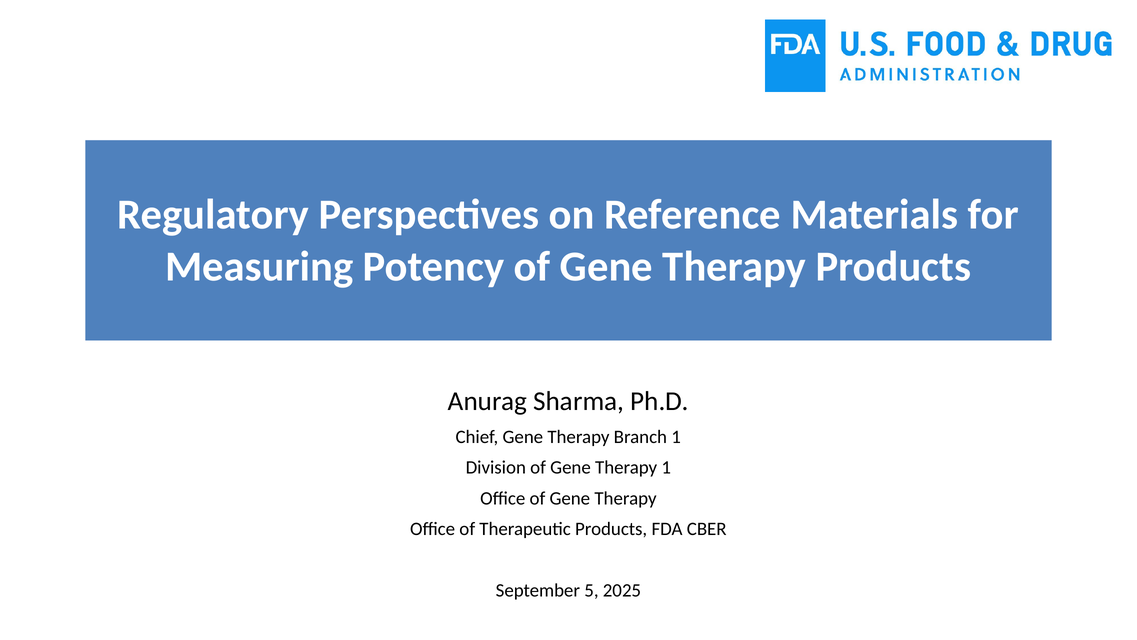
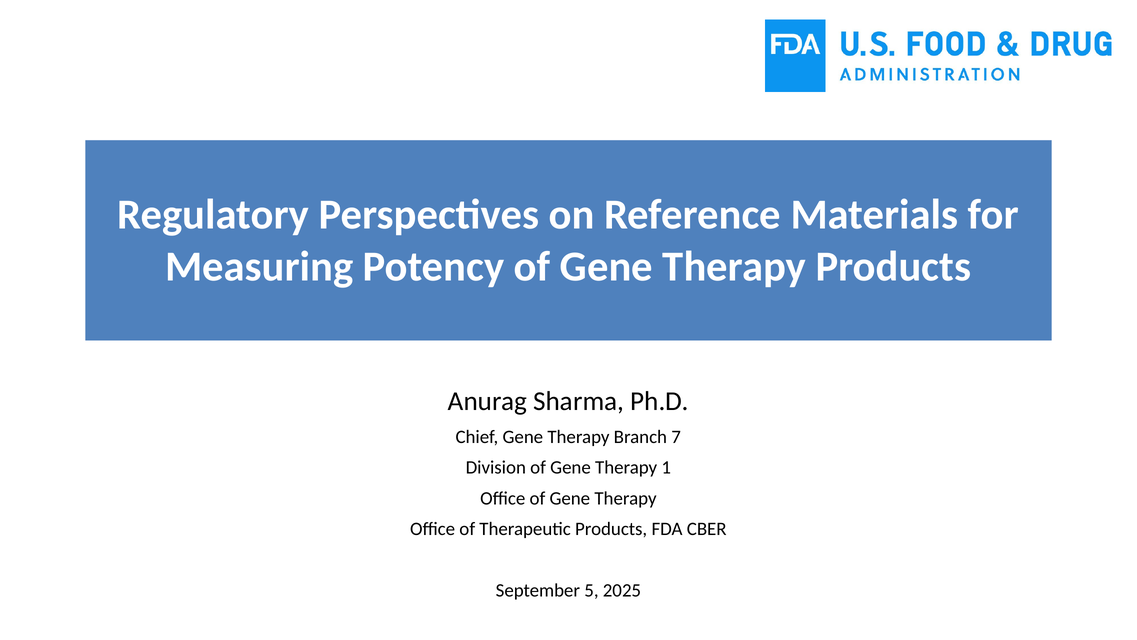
Branch 1: 1 -> 7 (676, 437)
